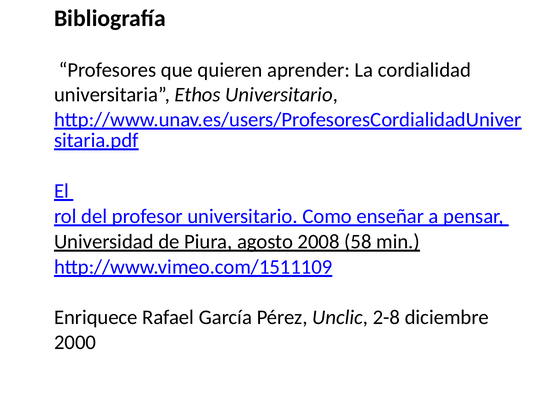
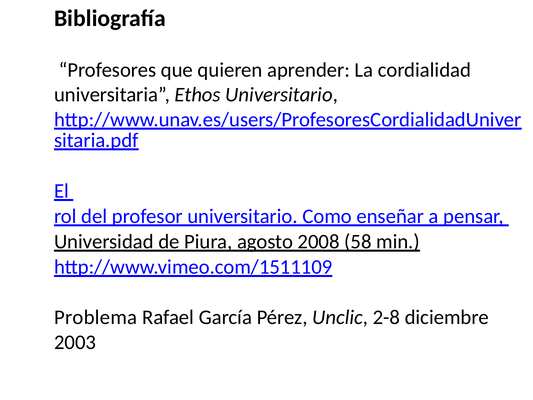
Enriquece: Enriquece -> Problema (96, 317)
2000: 2000 -> 2003 (75, 342)
